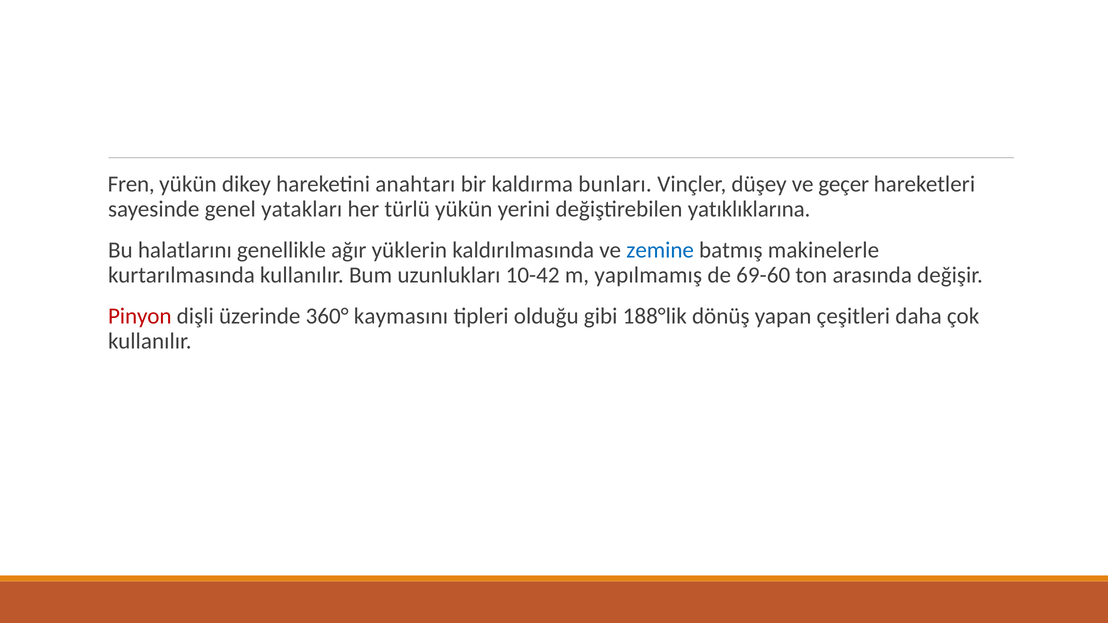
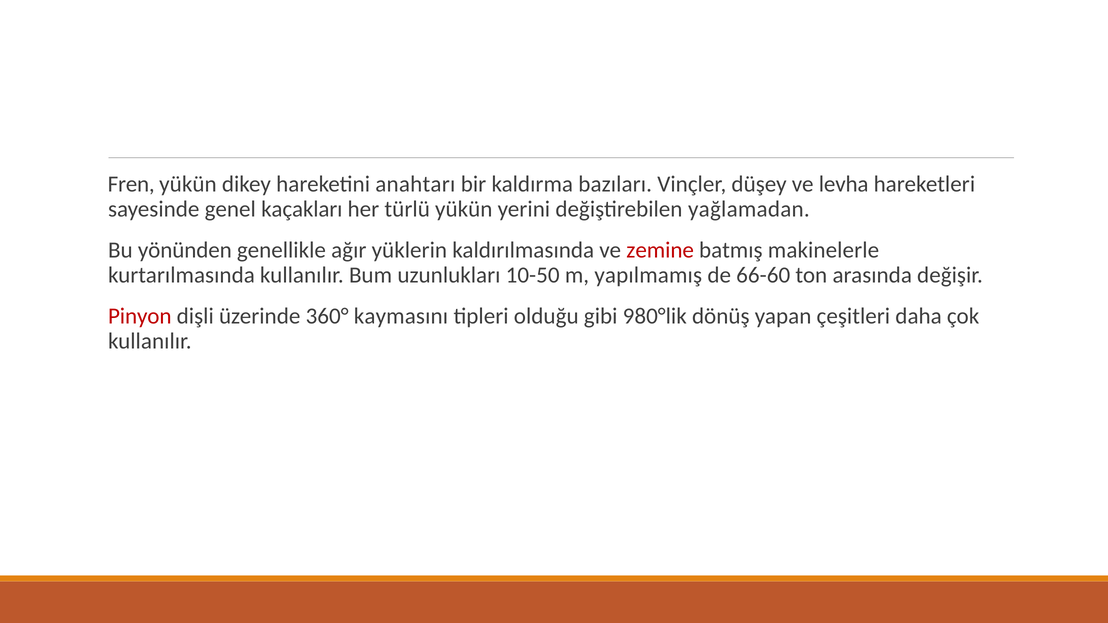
bunları: bunları -> bazıları (615, 184)
geçer: geçer -> levha (844, 184)
yatakları: yatakları -> kaçakları (302, 209)
yatıklıklarına: yatıklıklarına -> yağlamadan (749, 209)
halatlarını: halatlarını -> yönünden (185, 250)
zemine colour: blue -> red (660, 250)
10-42: 10-42 -> 10-50 (533, 275)
69-60: 69-60 -> 66-60 (763, 275)
188°lik: 188°lik -> 980°lik (655, 316)
